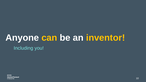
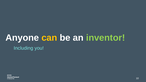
inventor colour: yellow -> light green (106, 38)
